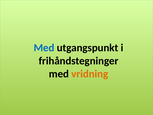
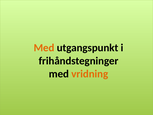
Med colour: blue -> orange (44, 48)
